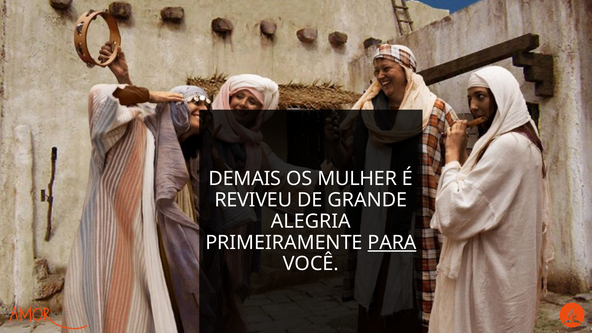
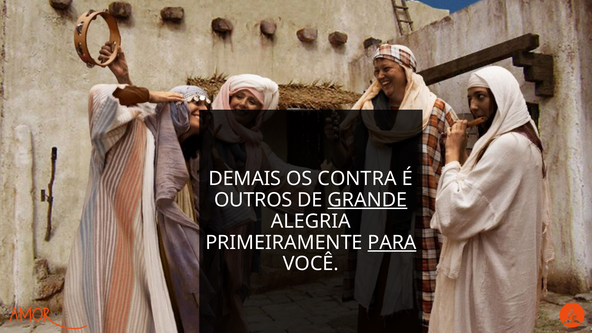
MULHER: MULHER -> CONTRA (357, 179)
REVIVEU: REVIVEU -> OUTROS (253, 200)
GRANDE underline: none -> present (367, 200)
